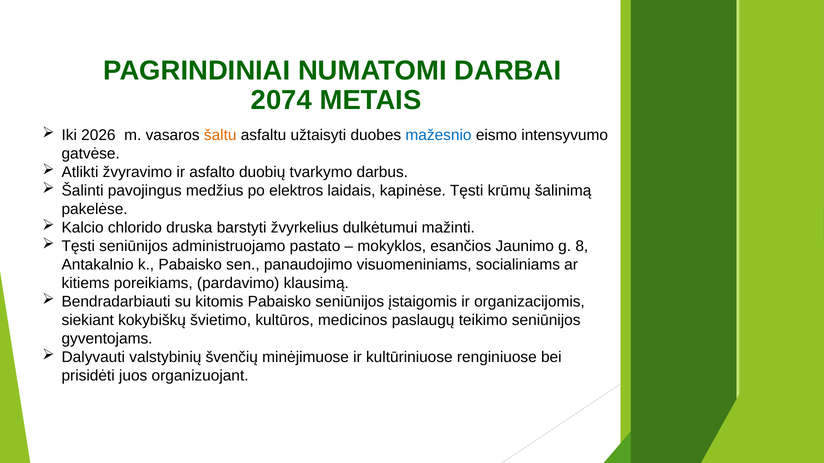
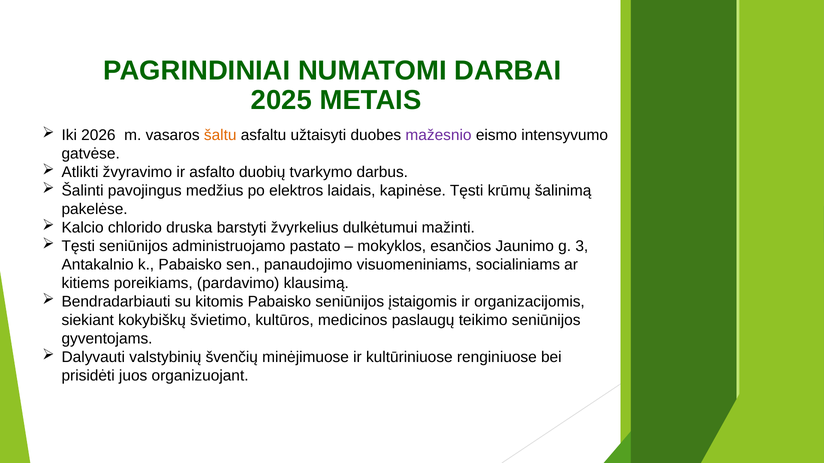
2074: 2074 -> 2025 (281, 100)
mažesnio colour: blue -> purple (439, 135)
8: 8 -> 3 (582, 246)
